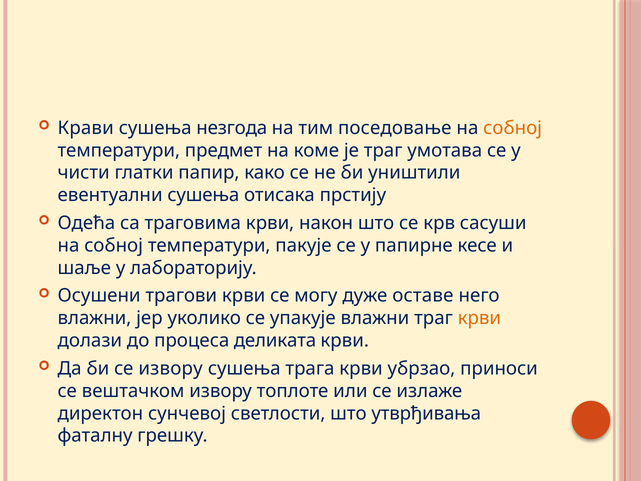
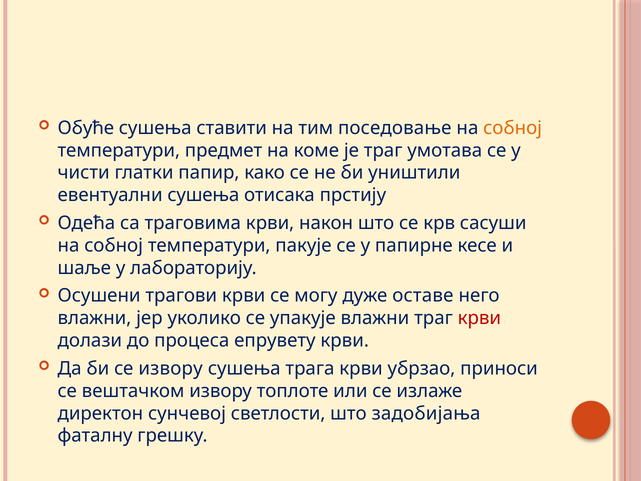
Крави: Крави -> Обуће (86, 128)
незгода: незгода -> ставити (232, 128)
крви colour: orange -> red (479, 318)
деликата: деликата -> епрувету (275, 340)
утврђивања: утврђивања -> задобијања (426, 413)
